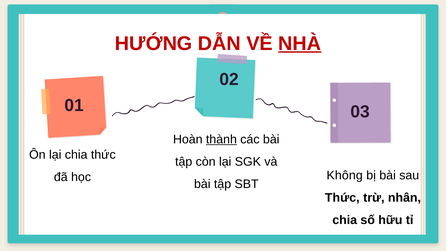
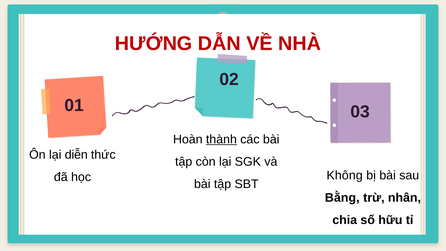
NHÀ underline: present -> none (300, 43)
lại chia: chia -> diễn (76, 155)
Thức: Thức -> Bằng (342, 198)
